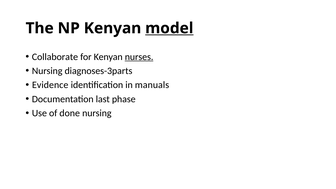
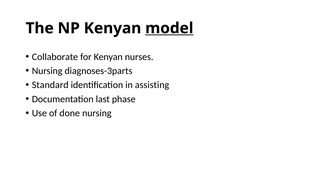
nurses underline: present -> none (139, 57)
Evidence: Evidence -> Standard (50, 85)
manuals: manuals -> assisting (152, 85)
